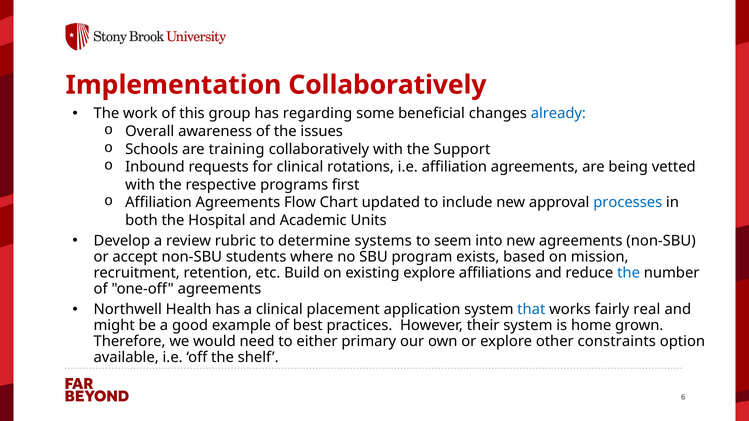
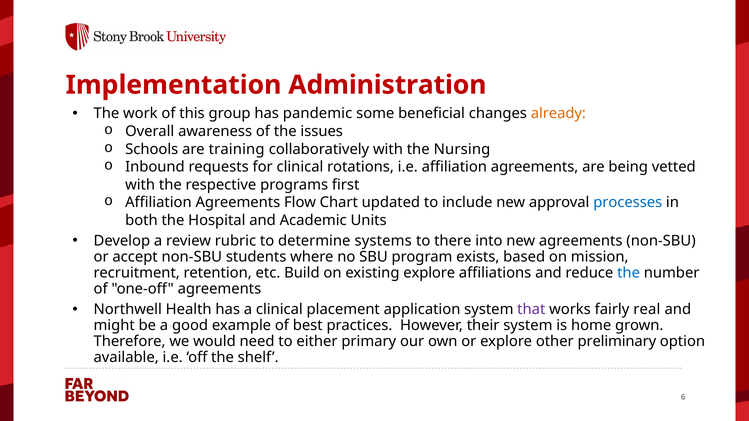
Implementation Collaboratively: Collaboratively -> Administration (387, 85)
regarding: regarding -> pandemic (318, 114)
already colour: blue -> orange (558, 114)
Support: Support -> Nursing (462, 149)
seem: seem -> there (453, 241)
that colour: blue -> purple (531, 310)
constraints: constraints -> preliminary (617, 342)
